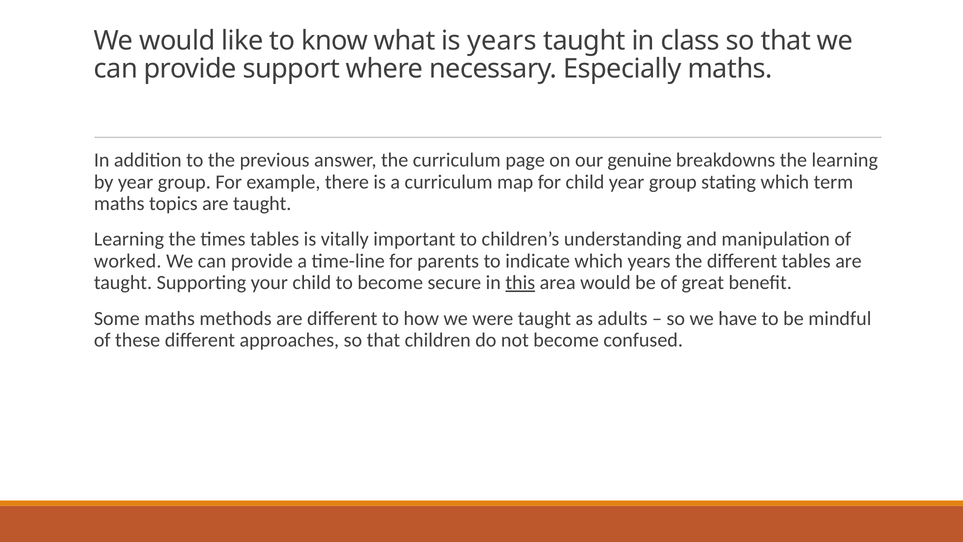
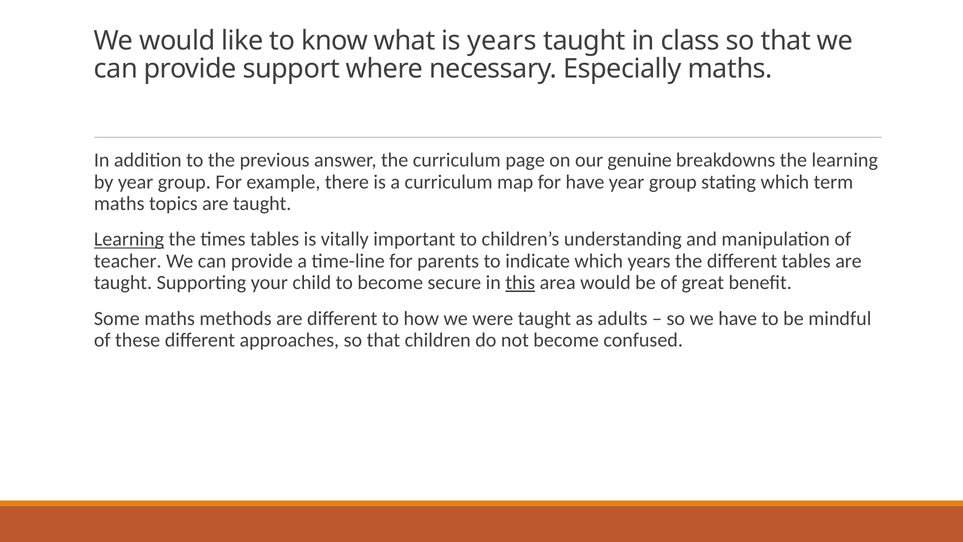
for child: child -> have (585, 182)
Learning underline: none -> present (129, 239)
worked: worked -> teacher (128, 261)
